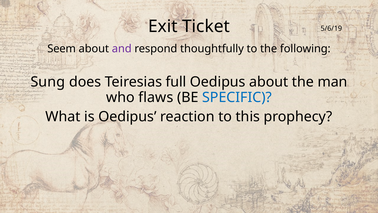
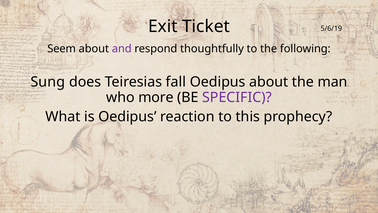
full: full -> fall (176, 82)
flaws: flaws -> more (156, 97)
SPECIFIC colour: blue -> purple (237, 97)
